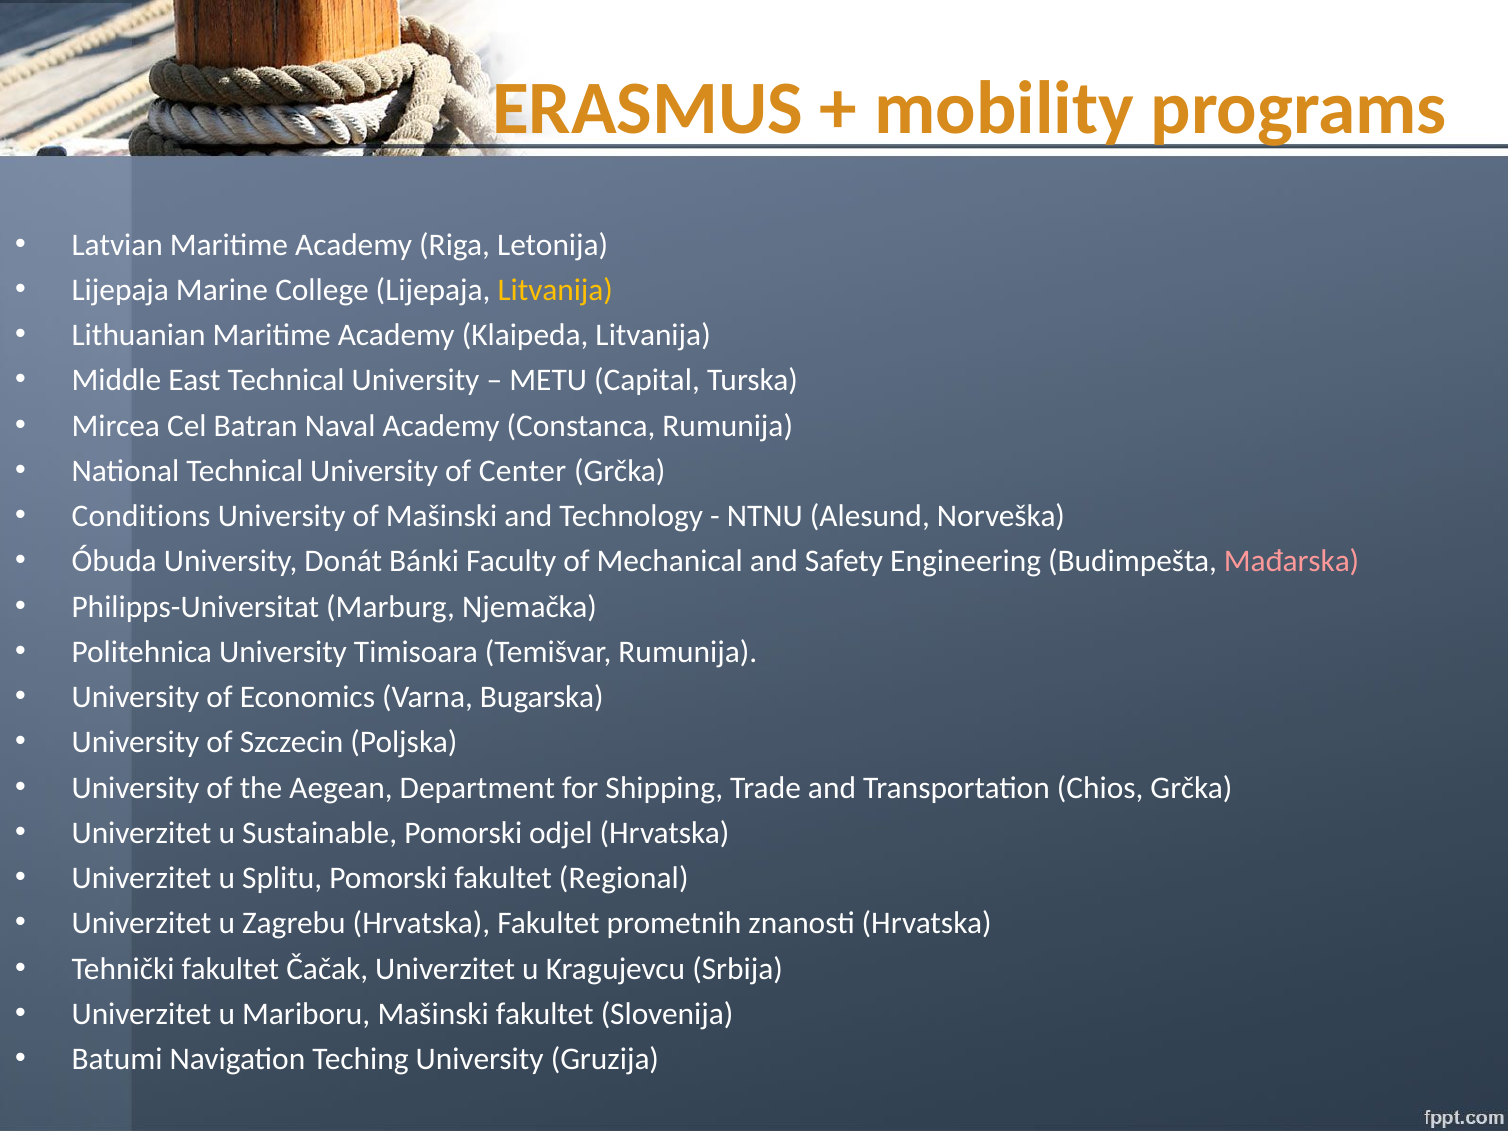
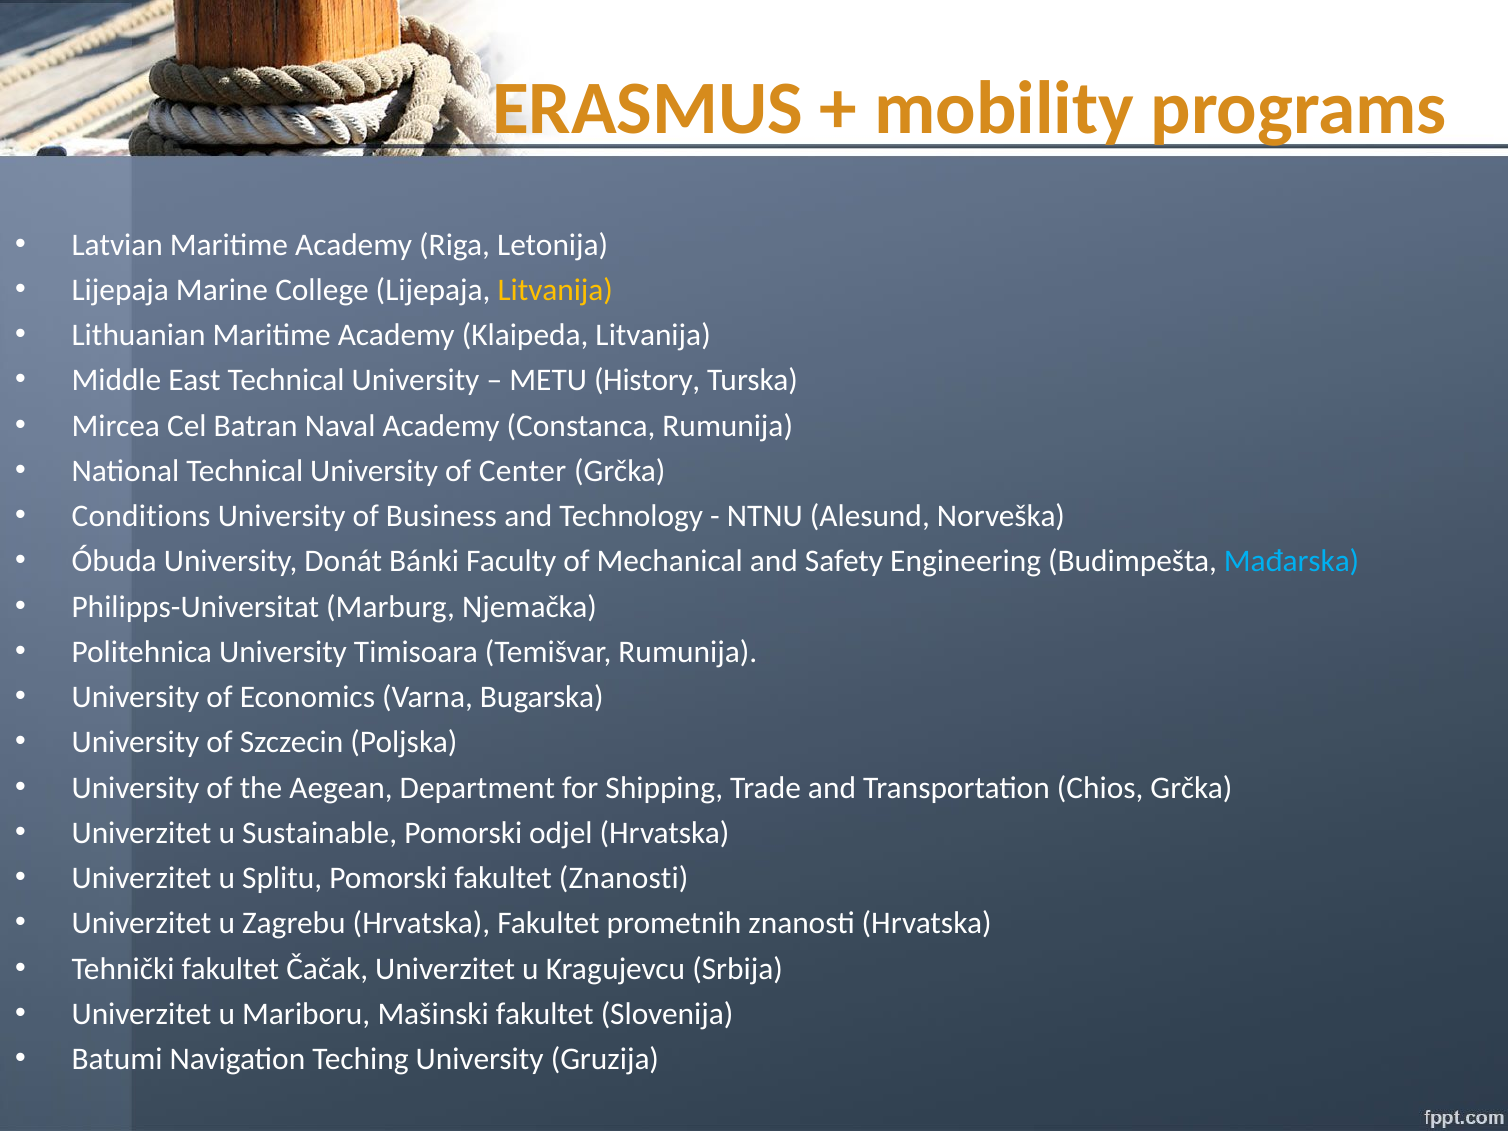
Capital: Capital -> History (647, 381)
of Mašinski: Mašinski -> Business (441, 516)
Mađarska colour: pink -> light blue (1292, 562)
fakultet Regional: Regional -> Znanosti (624, 878)
